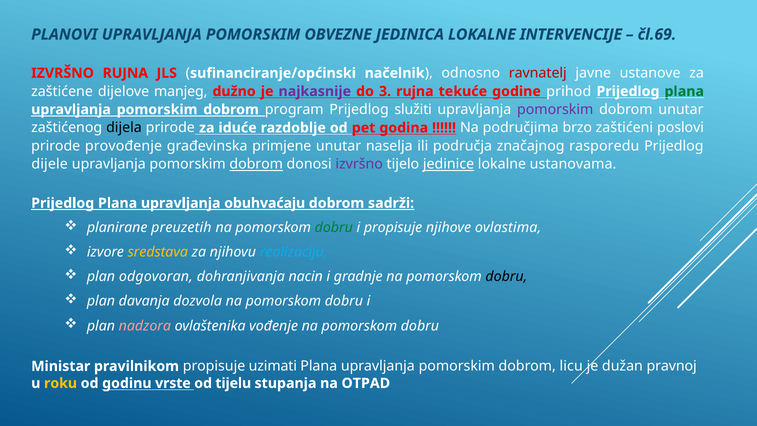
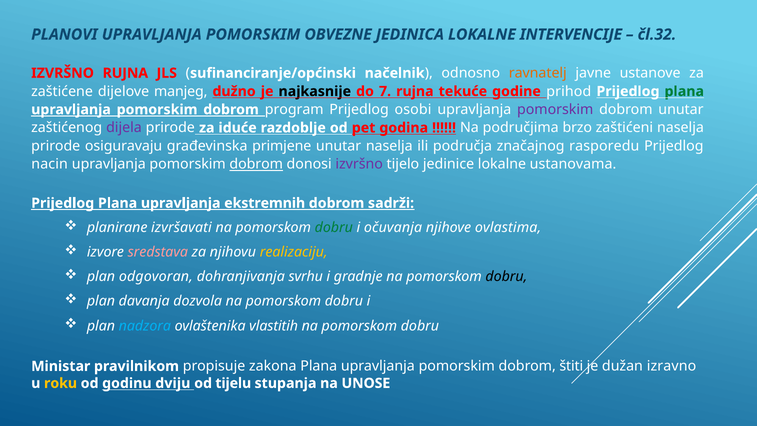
čl.69: čl.69 -> čl.32 (657, 34)
ravnatelj colour: red -> orange (538, 73)
najkasnije colour: purple -> black (315, 91)
3: 3 -> 7 (385, 91)
služiti: služiti -> osobi (413, 110)
dijela colour: black -> purple (124, 128)
zaštićeni poslovi: poslovi -> naselja (680, 128)
provođenje: provođenje -> osiguravaju (124, 146)
dijele: dijele -> nacin (50, 164)
jedinice underline: present -> none (449, 164)
obuhvaćaju: obuhvaćaju -> ekstremnih (265, 203)
preuzetih: preuzetih -> izvršavati (181, 228)
i propisuje: propisuje -> očuvanja (393, 228)
sredstava colour: yellow -> pink (158, 252)
realizaciju colour: light blue -> yellow (294, 252)
nacin: nacin -> svrhu (306, 277)
nadzora colour: pink -> light blue (145, 326)
vođenje: vođenje -> vlastitih (274, 326)
uzimati: uzimati -> zakona (273, 366)
licu: licu -> štiti (571, 366)
pravnoj: pravnoj -> izravno (672, 366)
vrste: vrste -> dviju (173, 383)
OTPAD: OTPAD -> UNOSE (366, 383)
